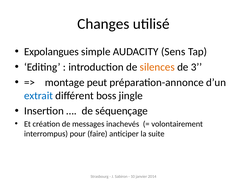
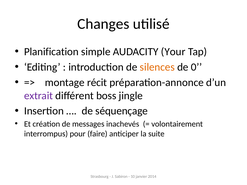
Expolangues: Expolangues -> Planification (51, 52)
Sens: Sens -> Your (173, 52)
3: 3 -> 0 (196, 67)
peut: peut -> récit (97, 83)
extrait colour: blue -> purple (39, 96)
